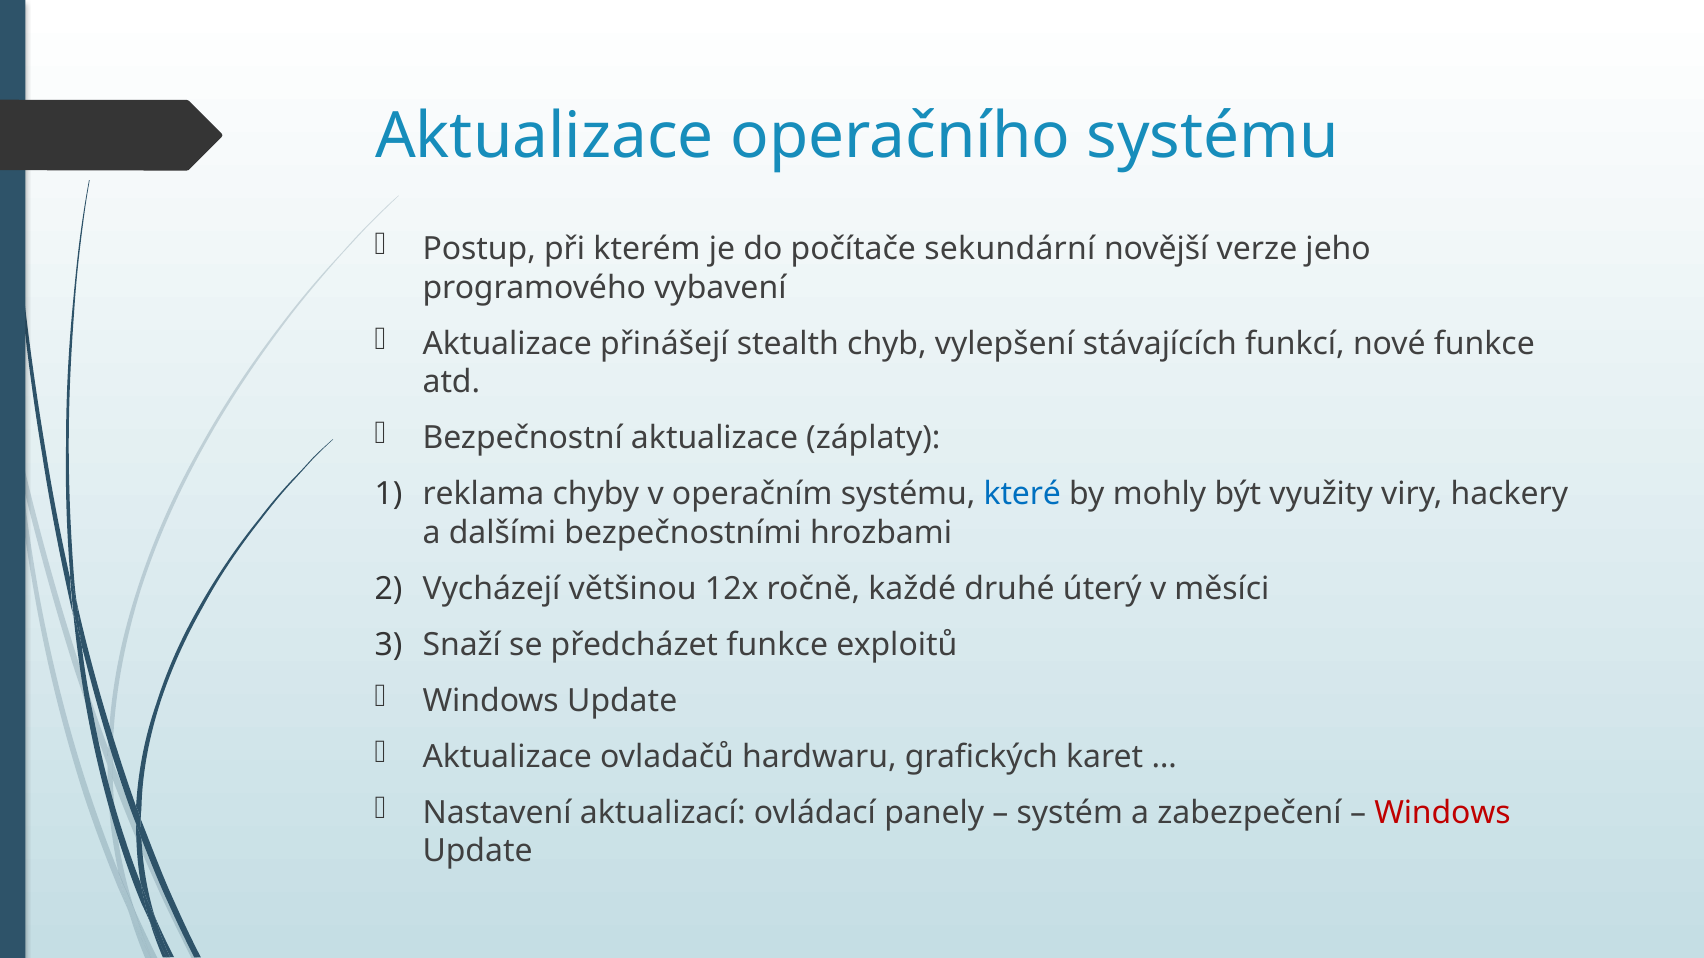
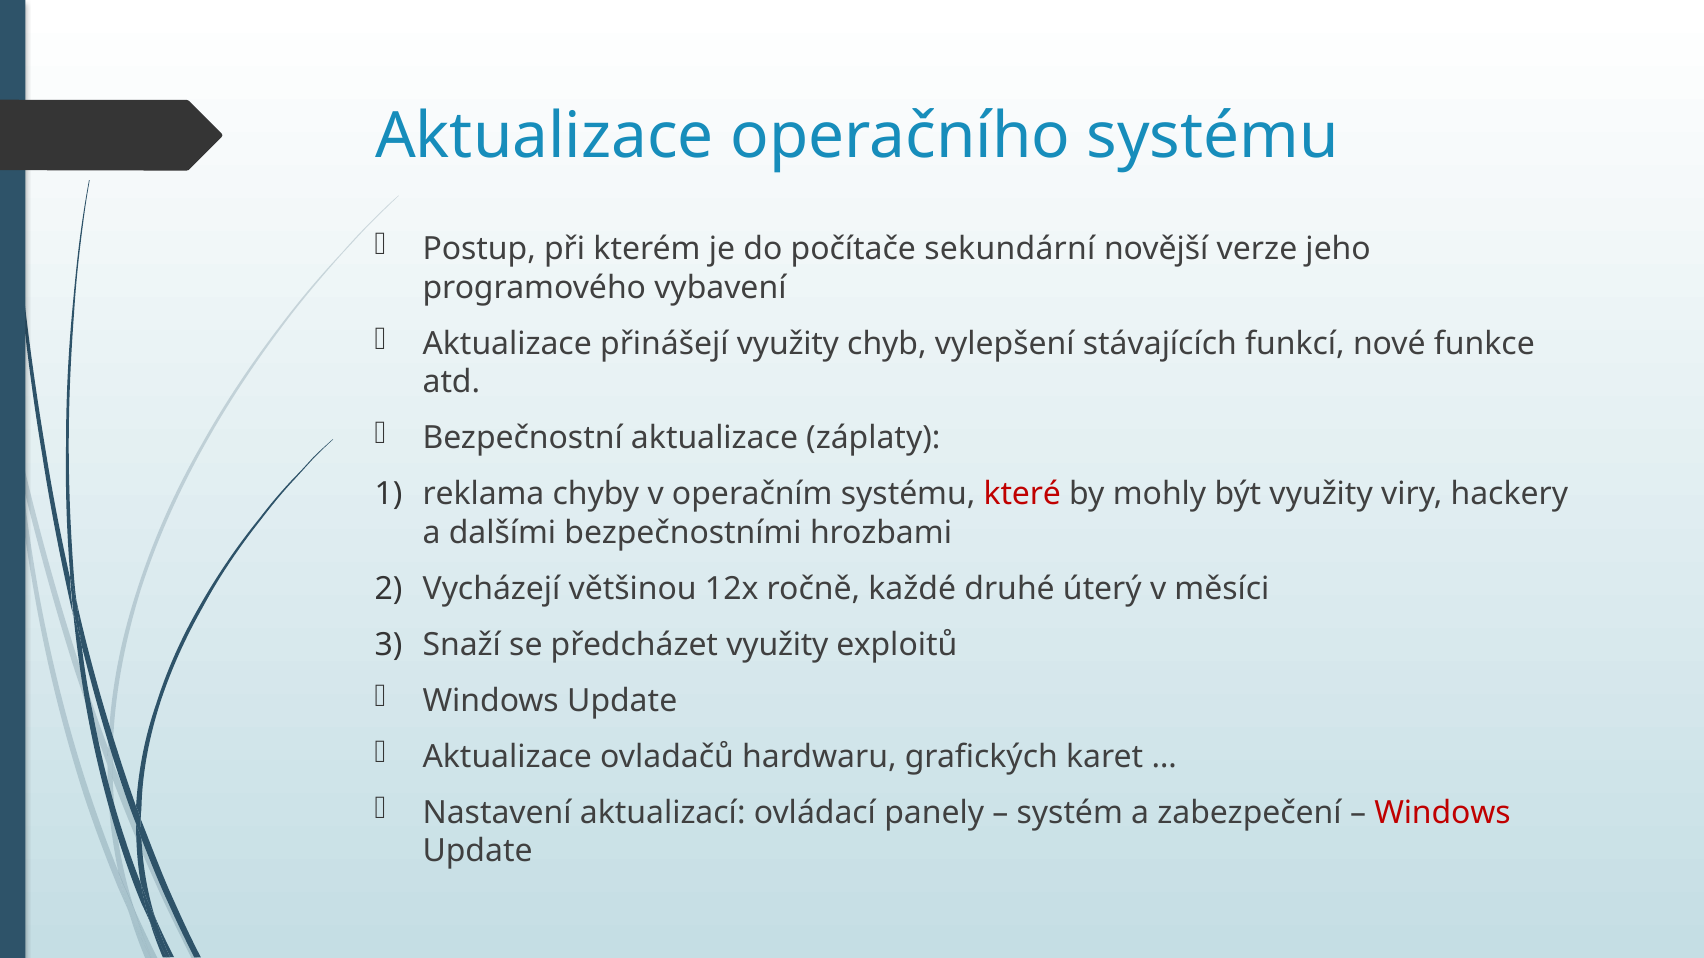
přinášejí stealth: stealth -> využity (788, 344)
které colour: blue -> red (1022, 494)
předcházet funkce: funkce -> využity (777, 645)
